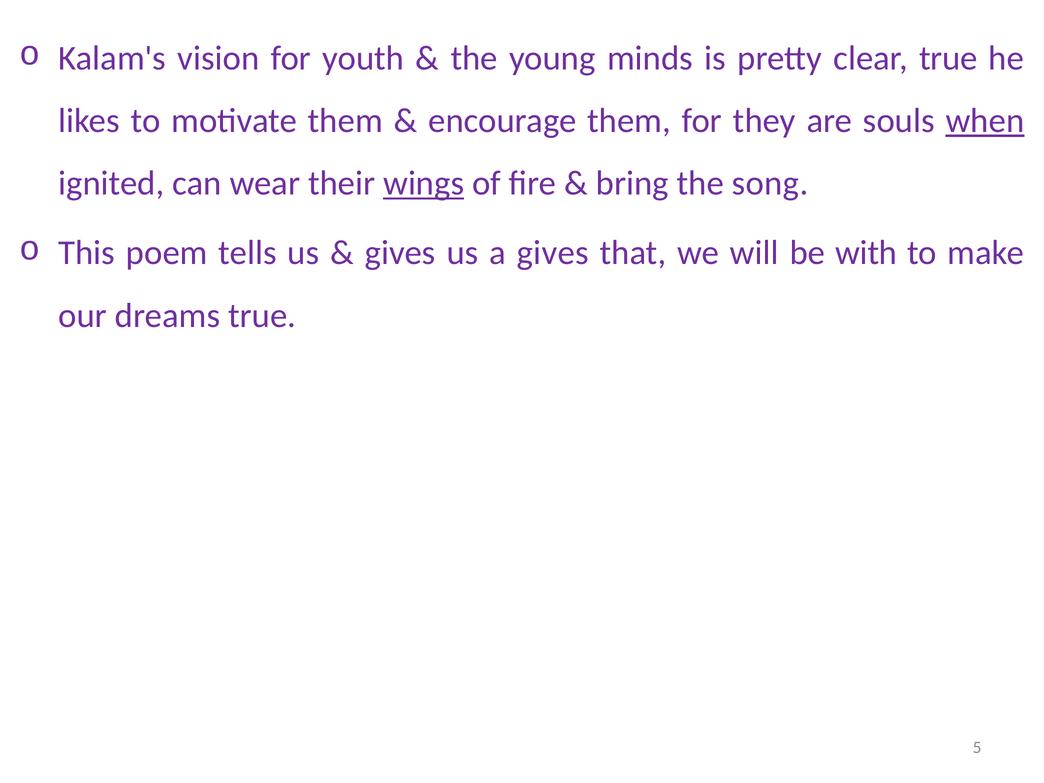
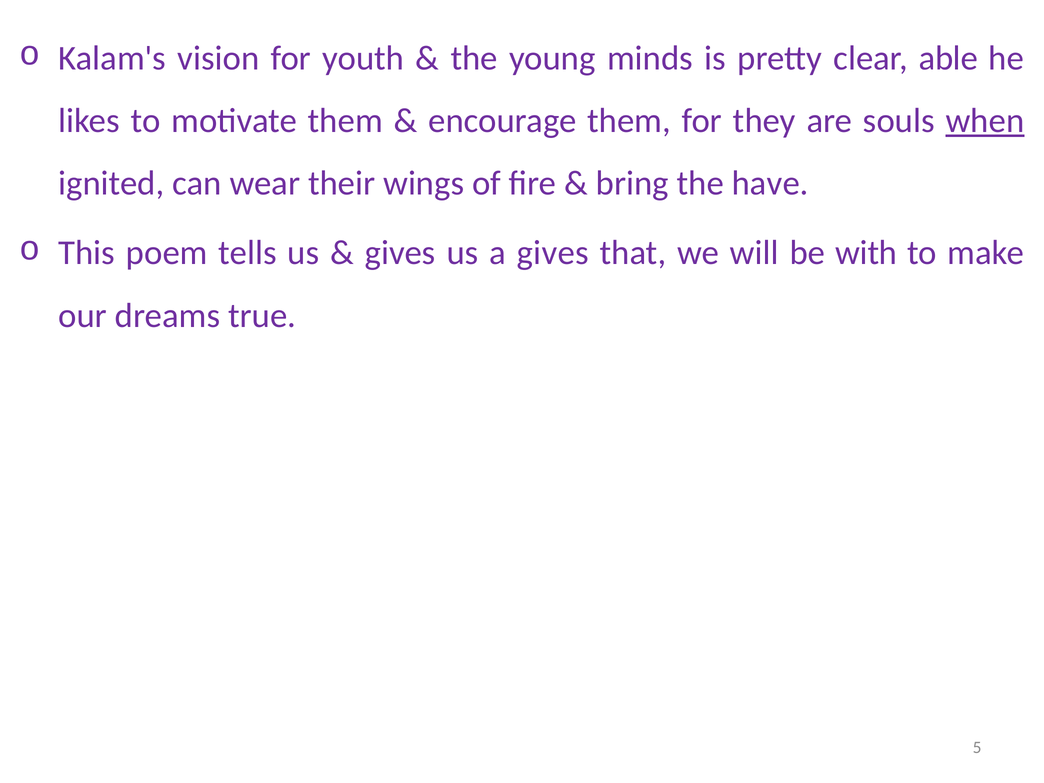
clear true: true -> able (948, 58)
wings underline: present -> none (424, 183)
song: song -> have (770, 183)
